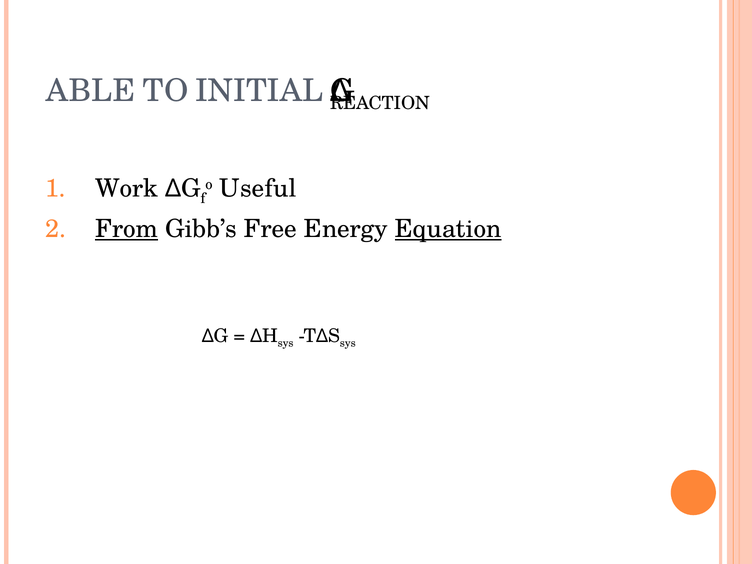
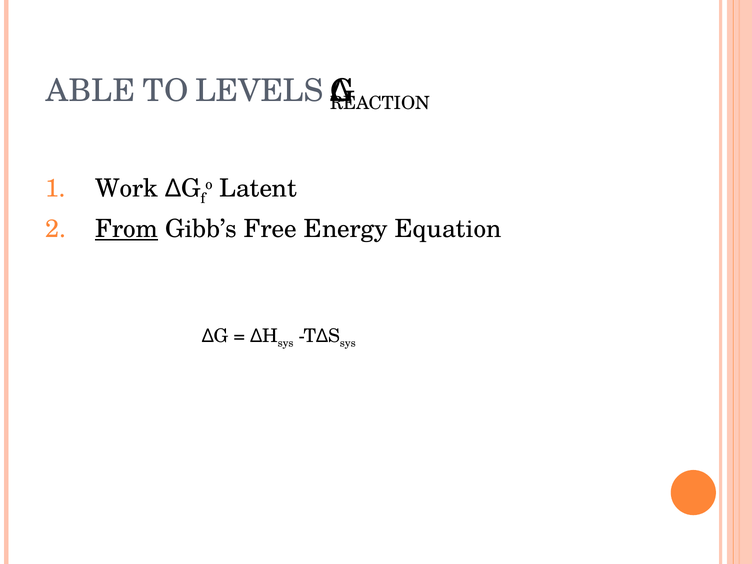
INITIAL: INITIAL -> LEVELS (259, 91)
Useful: Useful -> Latent (258, 189)
Equation underline: present -> none (448, 229)
